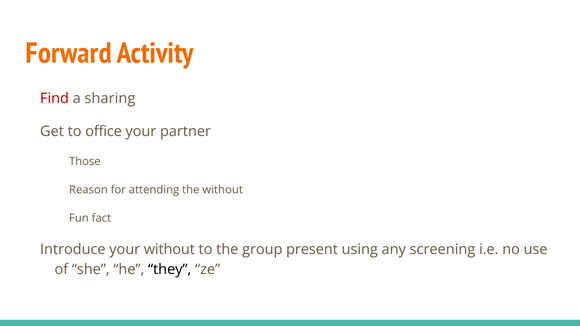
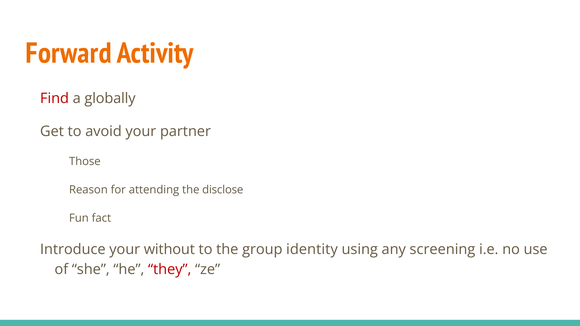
sharing: sharing -> globally (110, 98)
office: office -> avoid (104, 131)
the without: without -> disclose (223, 190)
present: present -> identity (312, 250)
they colour: black -> red (170, 270)
